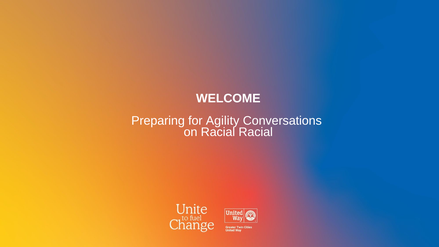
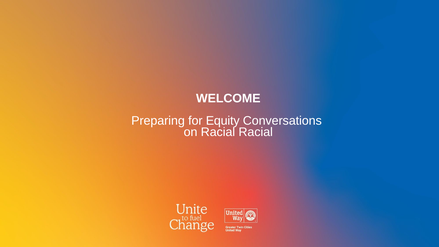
Agility: Agility -> Equity (223, 121)
